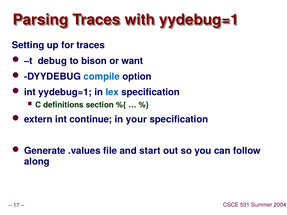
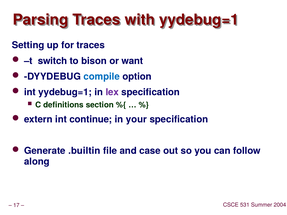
debug: debug -> switch (52, 61)
lex colour: blue -> purple (112, 92)
.values: .values -> .builtin (84, 151)
start: start -> case (150, 151)
